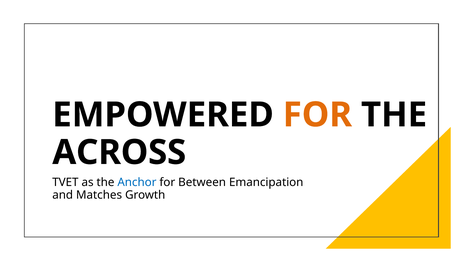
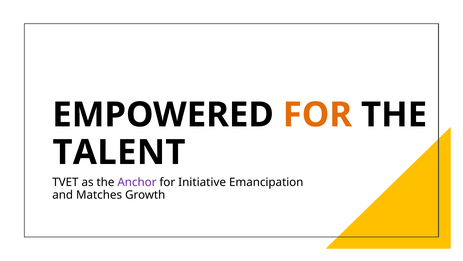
ACROSS: ACROSS -> TALENT (119, 152)
Anchor colour: blue -> purple (137, 182)
Between: Between -> Initiative (202, 182)
